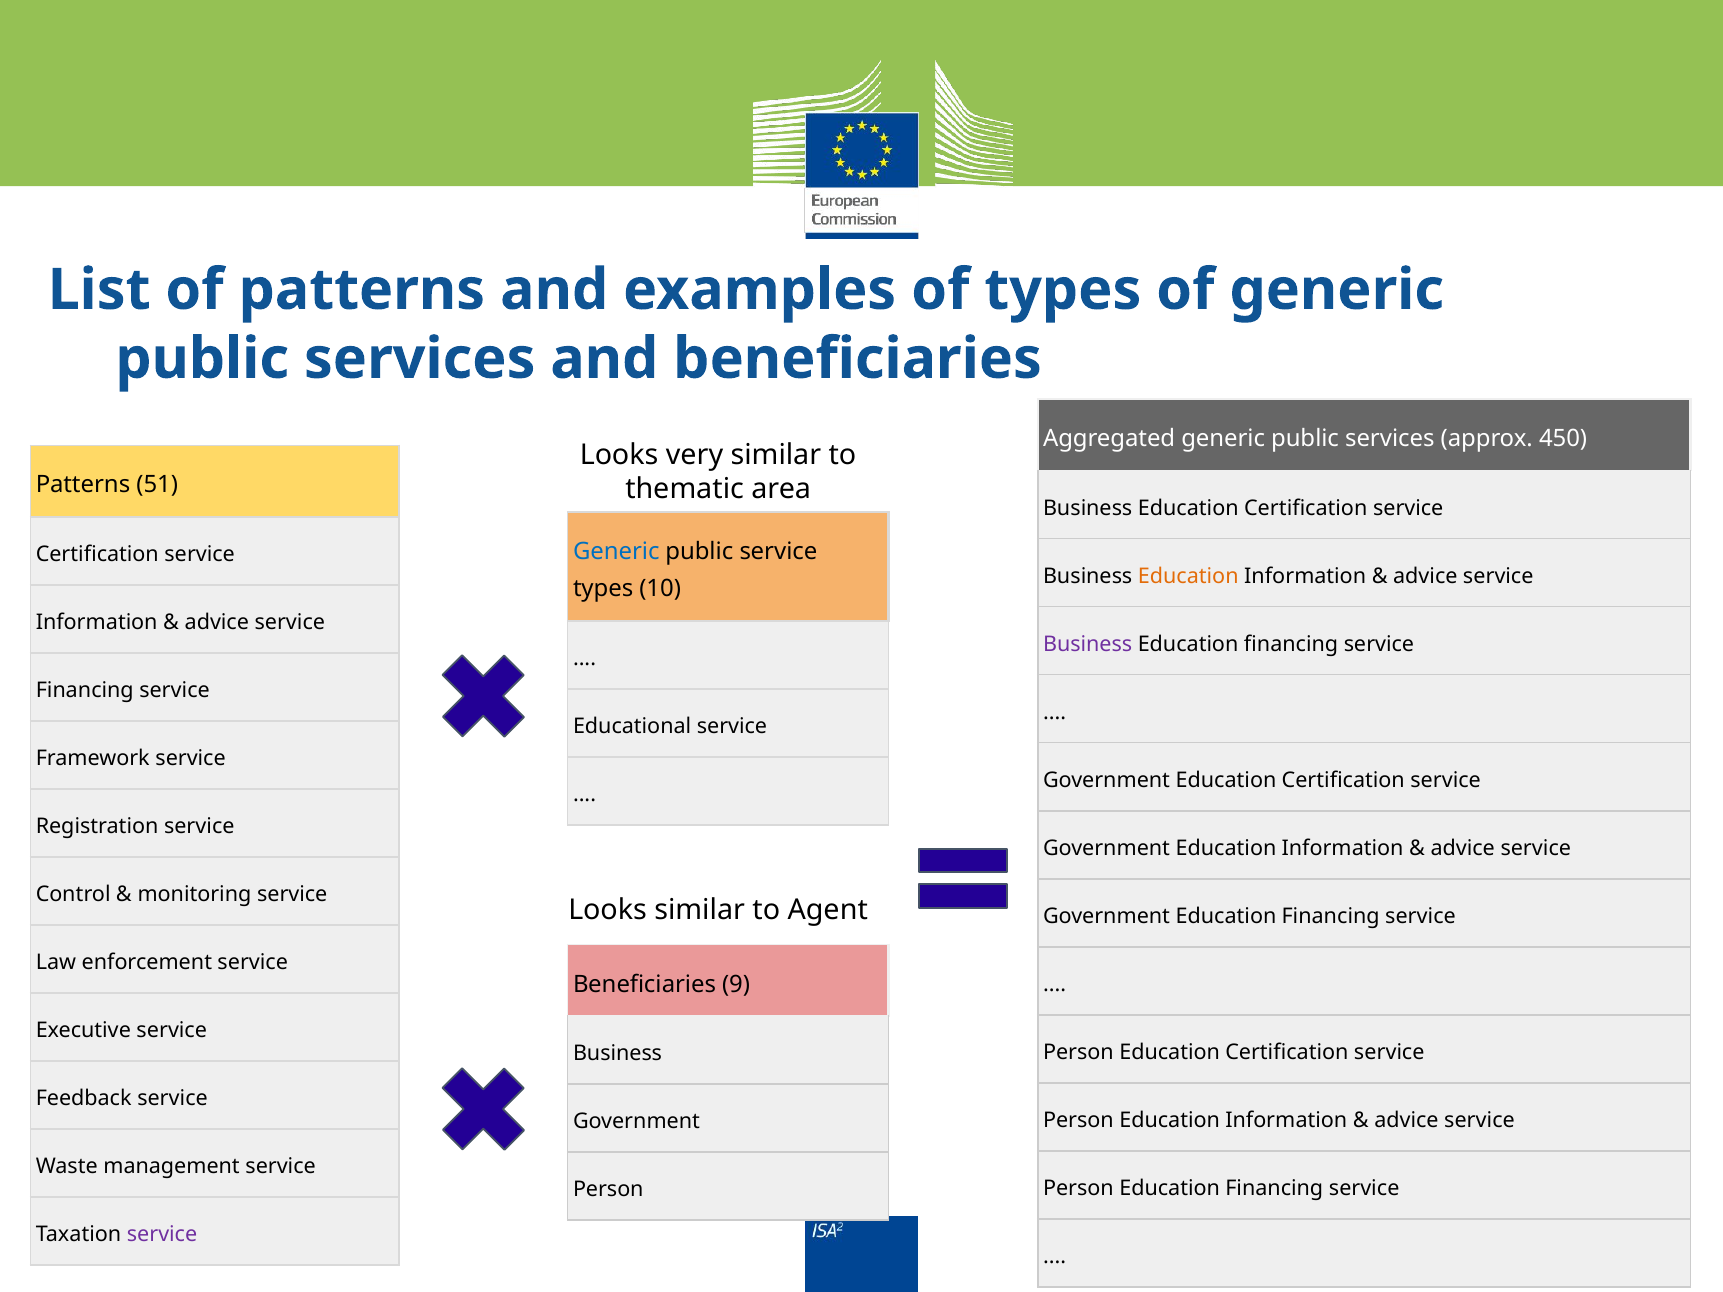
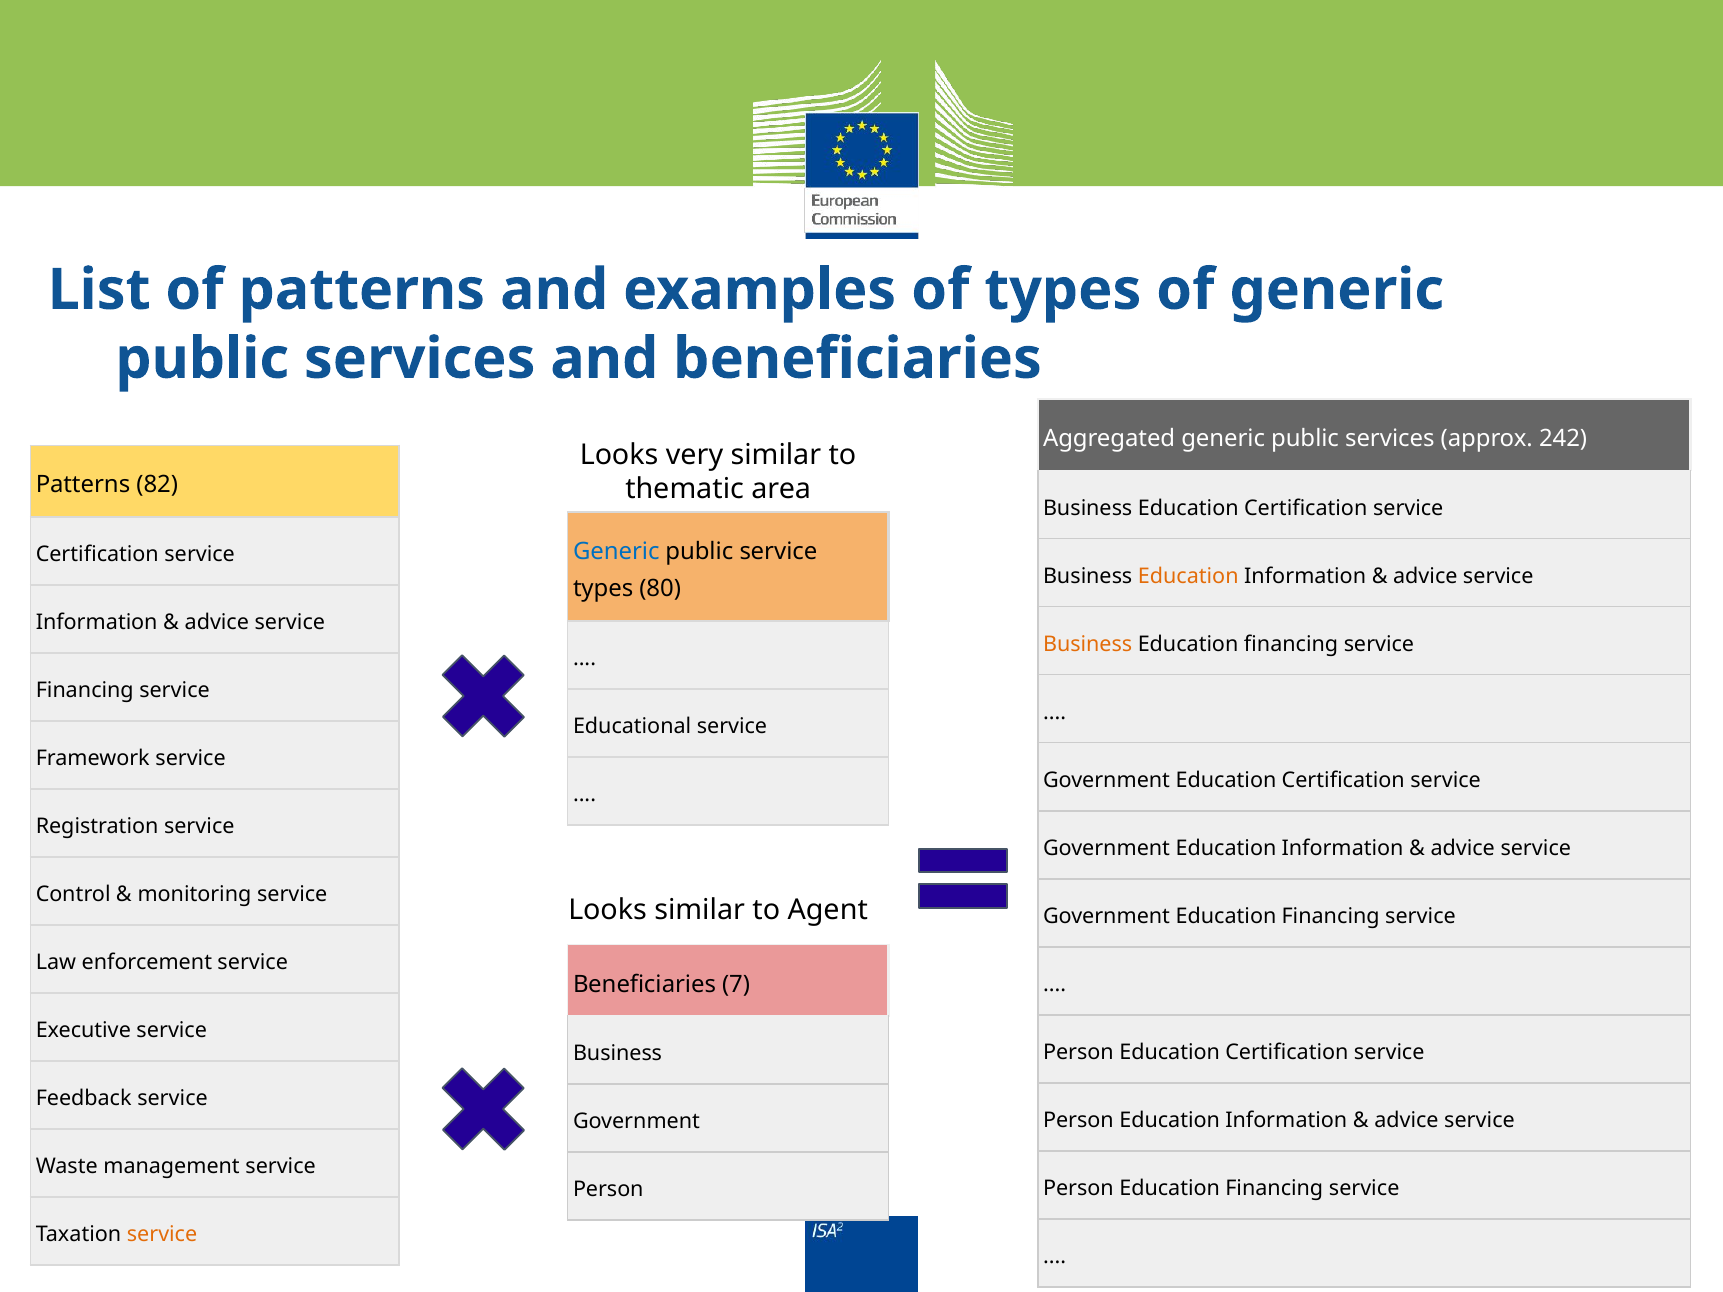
450: 450 -> 242 (1563, 439)
51: 51 -> 82 (157, 485)
10: 10 -> 80 (660, 589)
Business colour: purple -> orange (1088, 644)
9: 9 -> 7 (736, 984)
service colour: purple -> orange (162, 1235)
